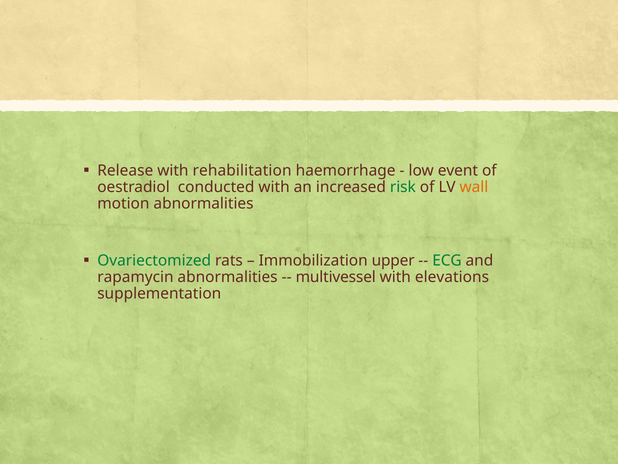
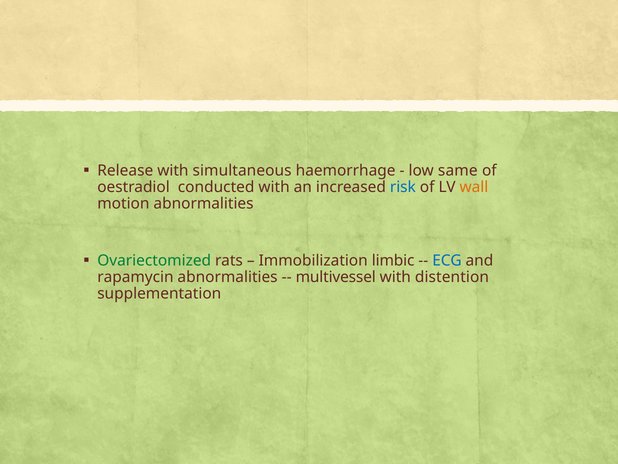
rehabilitation: rehabilitation -> simultaneous (242, 170)
event: event -> same (458, 170)
risk colour: green -> blue (403, 187)
upper: upper -> limbic (393, 260)
ECG colour: green -> blue (447, 260)
elevations: elevations -> distention (452, 277)
